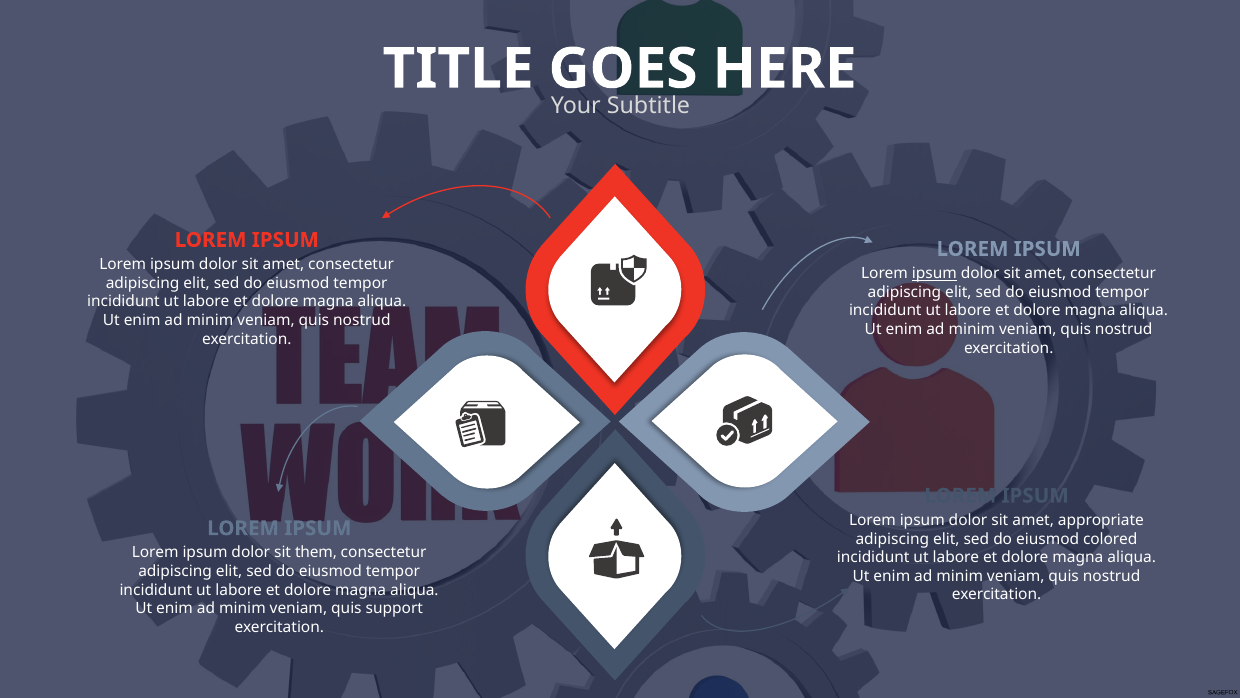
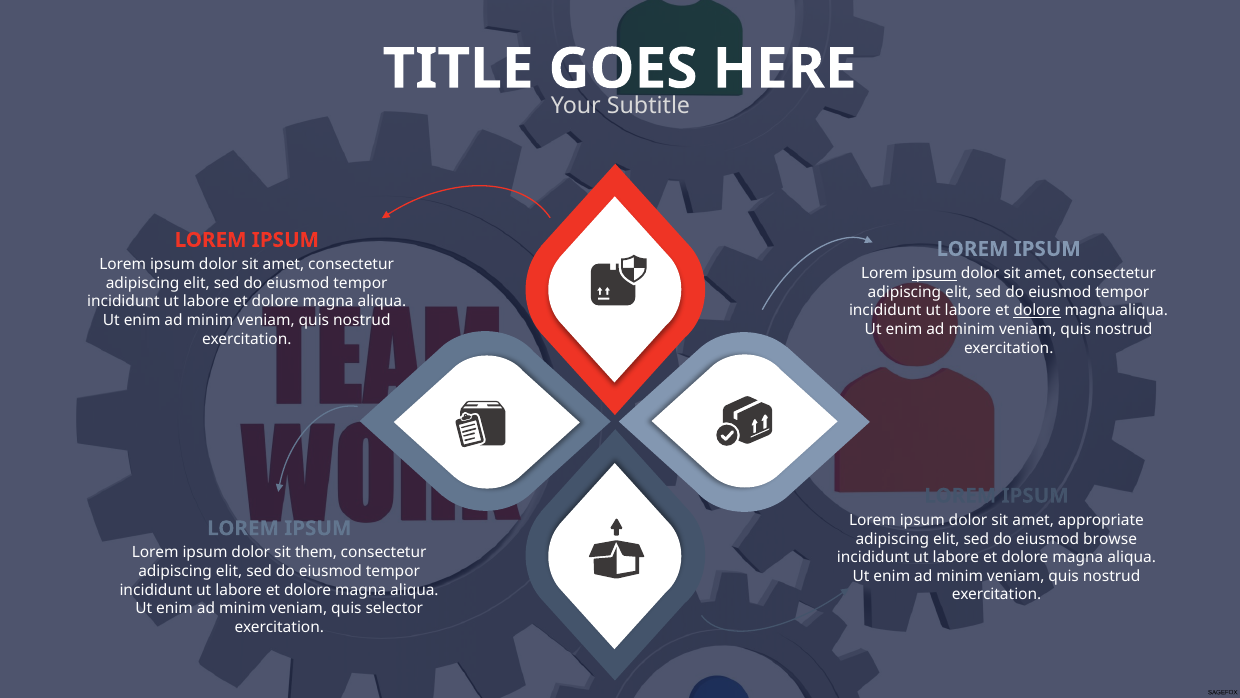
dolore underline: none -> present (1037, 310)
colored: colored -> browse (1110, 538)
support: support -> selector (394, 608)
